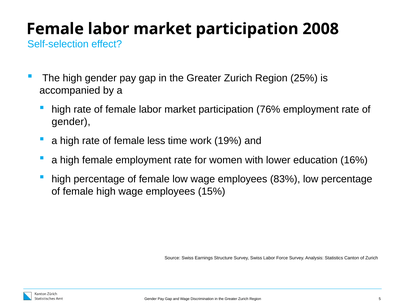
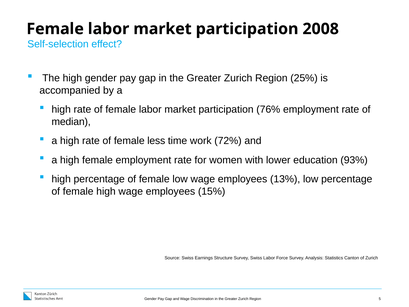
gender: gender -> median (71, 122)
19%: 19% -> 72% (228, 141)
16%: 16% -> 93% (354, 160)
83%: 83% -> 13% (285, 179)
